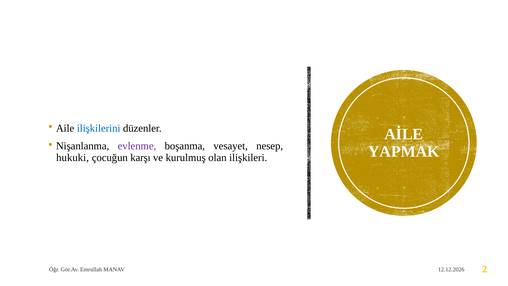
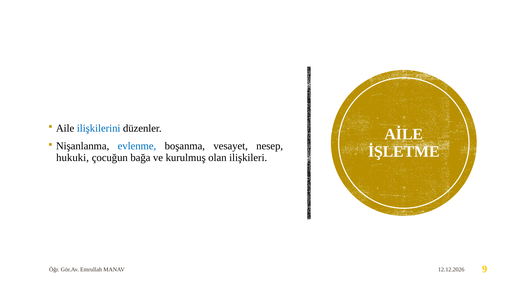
evlenme colour: purple -> blue (137, 146)
YAPMAK: YAPMAK -> İŞLETME (404, 151)
karşı: karşı -> bağa (140, 157)
2: 2 -> 9 (485, 269)
